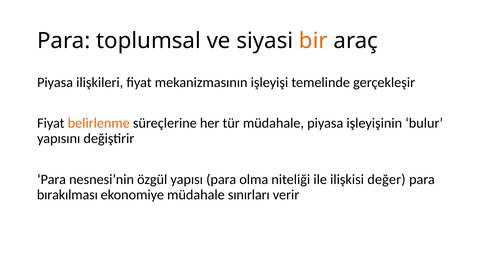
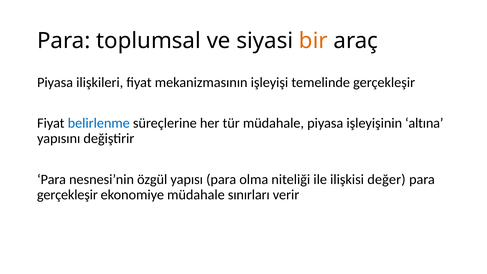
belirlenme colour: orange -> blue (99, 123)
bulur: bulur -> altına (424, 123)
bırakılması: bırakılması -> gerçekleşir (67, 195)
